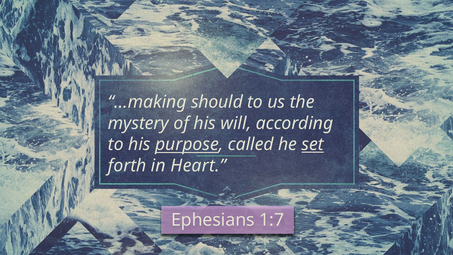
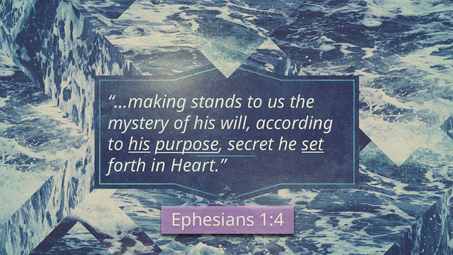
should: should -> stands (217, 102)
his underline: none -> present (139, 144)
called: called -> secret (251, 144)
1:7: 1:7 -> 1:4 (272, 220)
